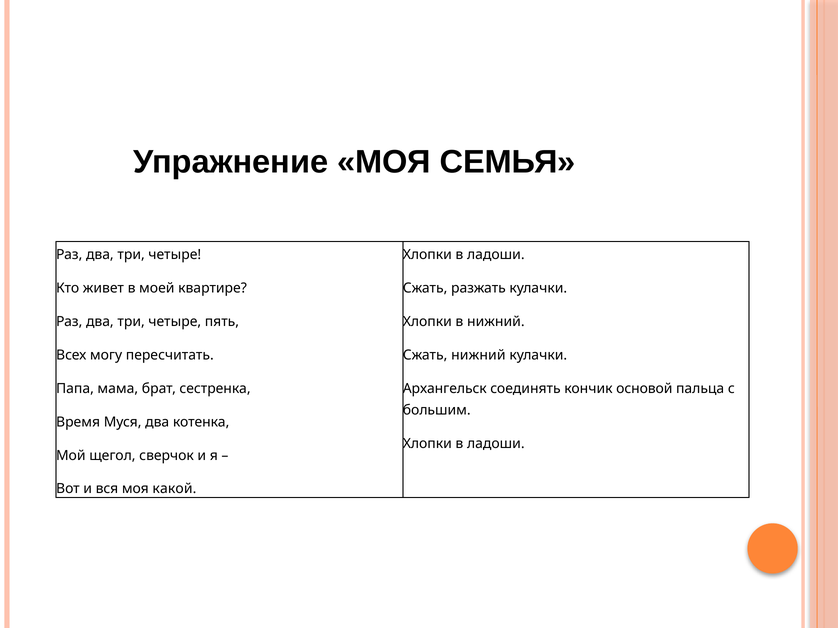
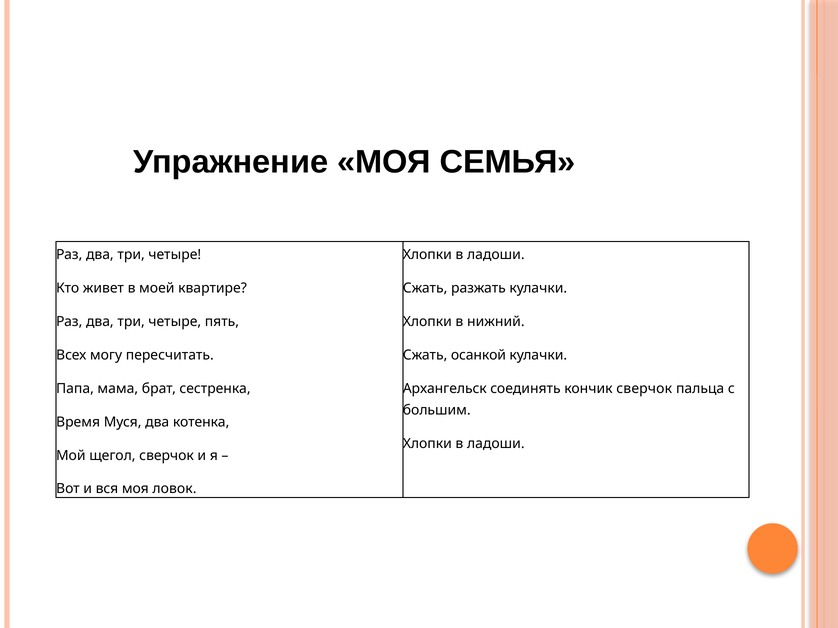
Сжать нижний: нижний -> осанкой (478, 355)
кончик основой: основой -> сверчок (644, 389)
какой: какой -> ловок (174, 489)
